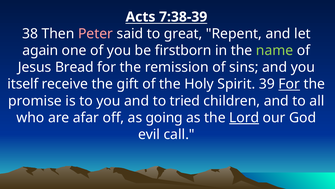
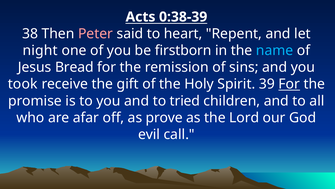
7:38-39: 7:38-39 -> 0:38-39 (183, 17)
great: great -> heart (183, 34)
again: again -> night (40, 50)
name colour: light green -> light blue (275, 50)
itself: itself -> took (23, 84)
going: going -> prove (164, 117)
Lord underline: present -> none (244, 117)
